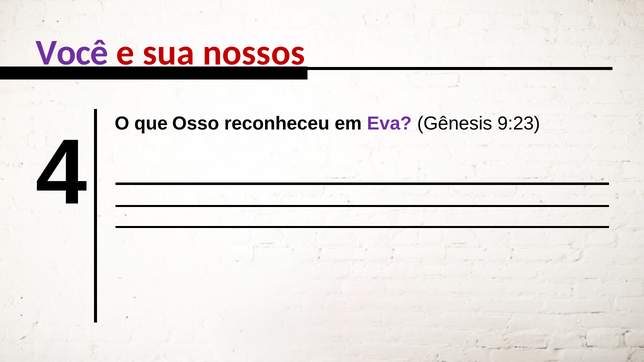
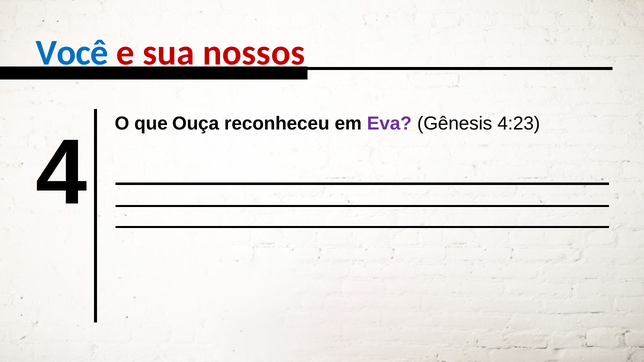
Você colour: purple -> blue (72, 53)
Osso: Osso -> Ouça (196, 124)
9:23: 9:23 -> 4:23 (519, 124)
